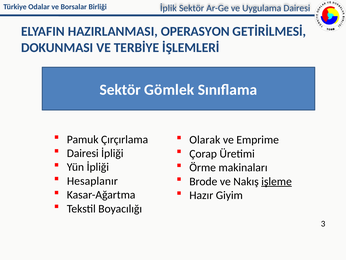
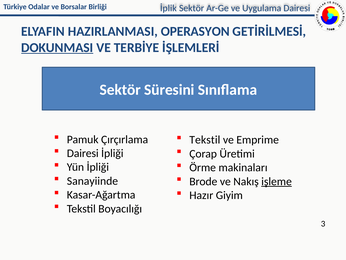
DOKUNMASI underline: none -> present (57, 48)
Gömlek: Gömlek -> Süresini (169, 90)
Olarak: Olarak -> Tekstil (205, 140)
Hesaplanır: Hesaplanır -> Sanayiinde (92, 181)
